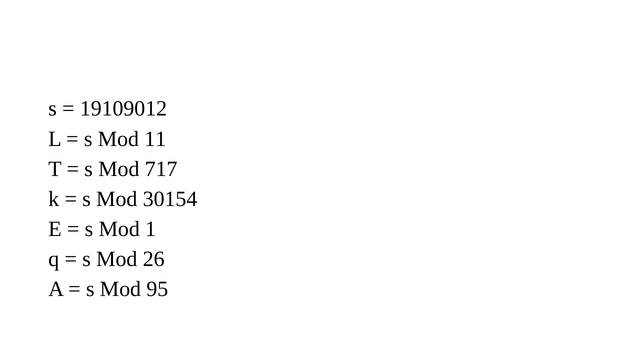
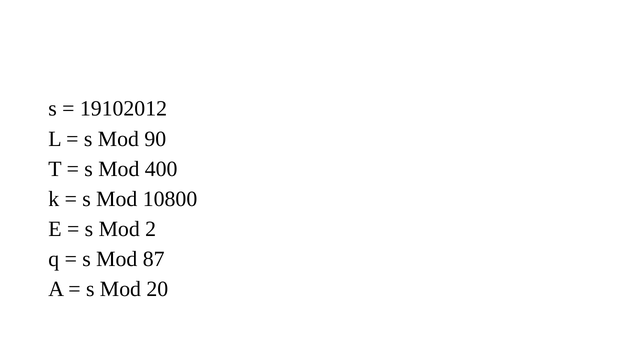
19109012: 19109012 -> 19102012 (123, 109)
11: 11 -> 90 (155, 139)
717: 717 -> 400 (161, 169)
30154: 30154 -> 10800 (170, 199)
1: 1 -> 2 (151, 230)
26: 26 -> 87 (154, 260)
95: 95 -> 20 (157, 290)
